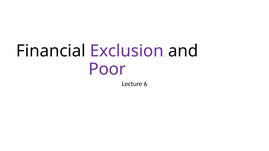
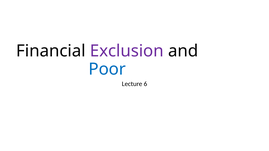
Poor colour: purple -> blue (107, 69)
